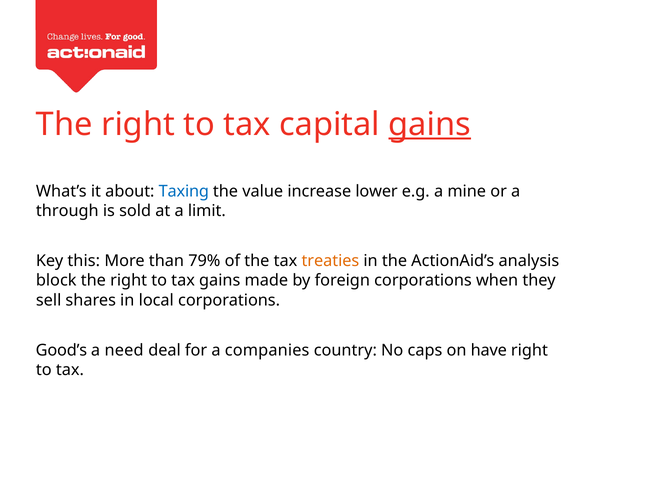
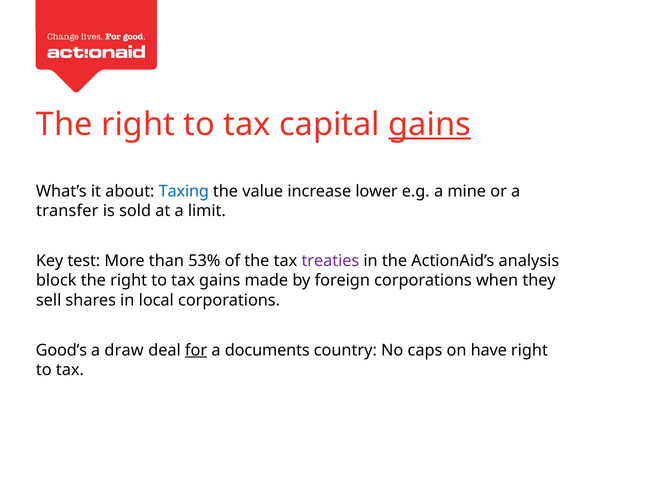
through: through -> transfer (67, 211)
this: this -> test (84, 261)
79%: 79% -> 53% (204, 261)
treaties colour: orange -> purple (330, 261)
need: need -> draw (124, 350)
for underline: none -> present (196, 350)
companies: companies -> documents (267, 350)
